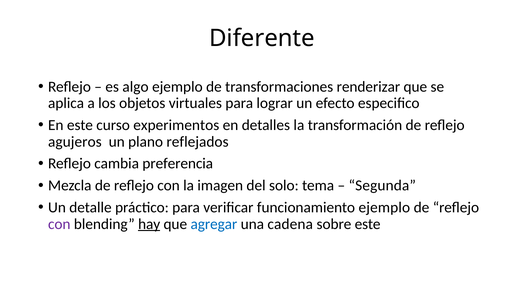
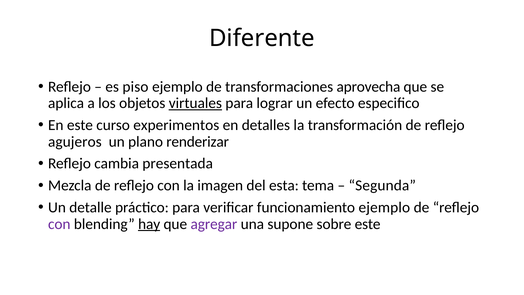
algo: algo -> piso (135, 87)
renderizar: renderizar -> aprovecha (368, 87)
virtuales underline: none -> present (195, 103)
reflejados: reflejados -> renderizar (198, 142)
preferencia: preferencia -> presentada (178, 163)
solo: solo -> esta (284, 185)
agregar colour: blue -> purple (214, 224)
cadena: cadena -> supone (290, 224)
